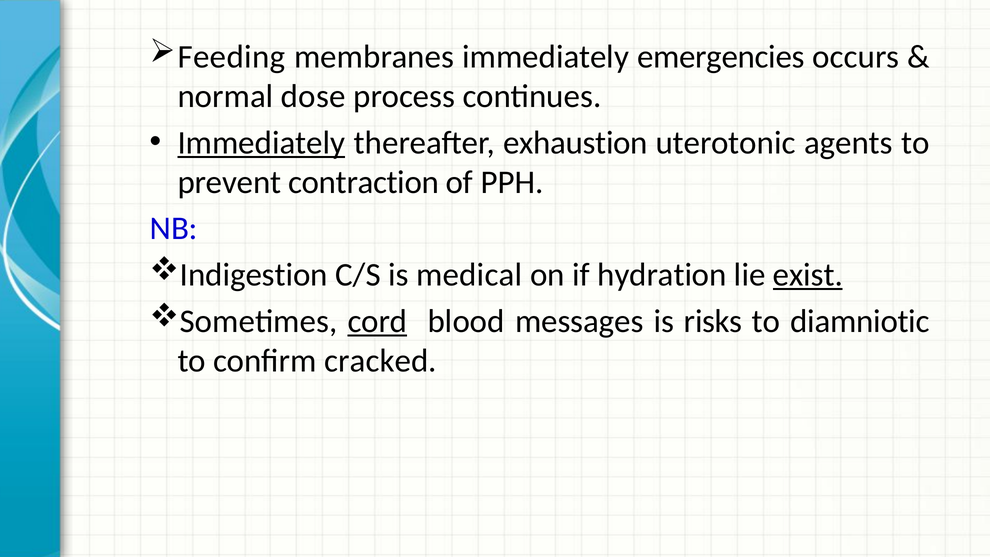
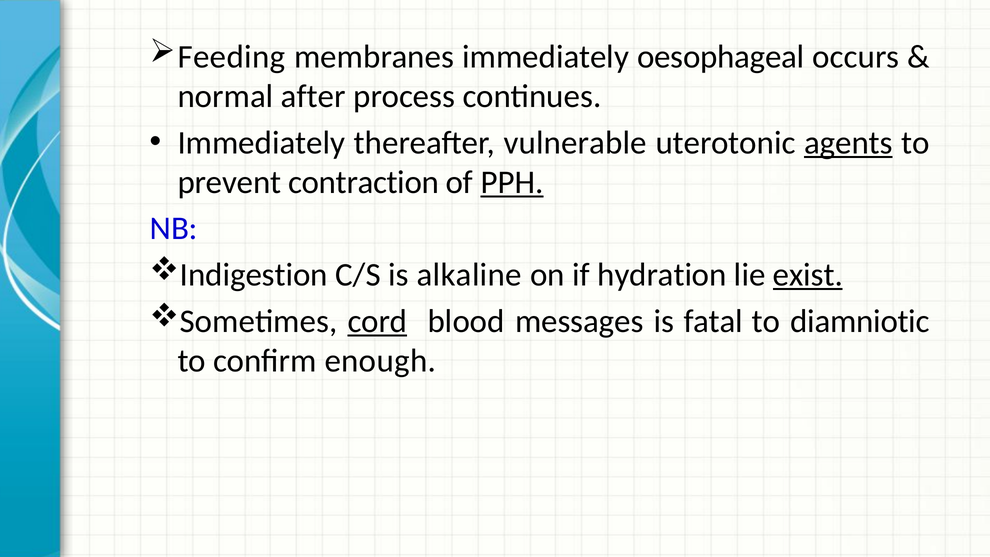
emergencies: emergencies -> oesophageal (721, 57)
dose: dose -> after (313, 96)
Immediately underline: present -> none (261, 143)
exhaustion: exhaustion -> vulnerable (575, 143)
agents underline: none -> present (848, 143)
PPH underline: none -> present (512, 182)
medical: medical -> alkaline (469, 275)
risks: risks -> fatal (713, 321)
cracked: cracked -> enough (380, 361)
